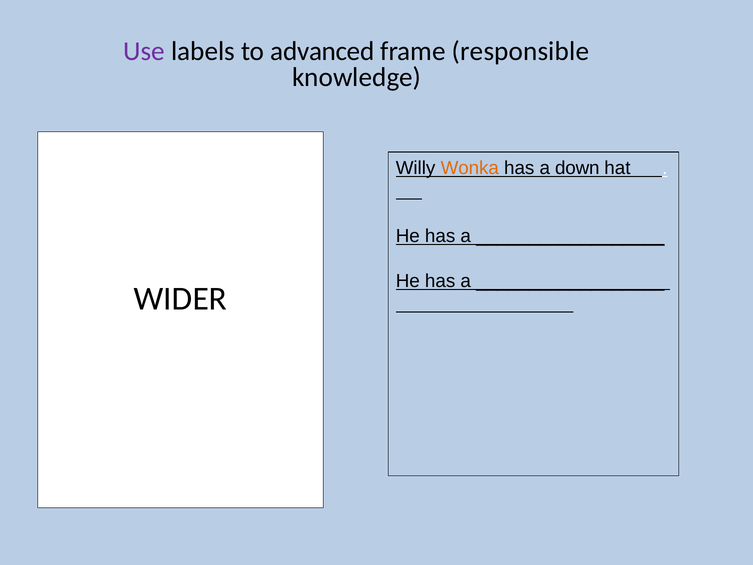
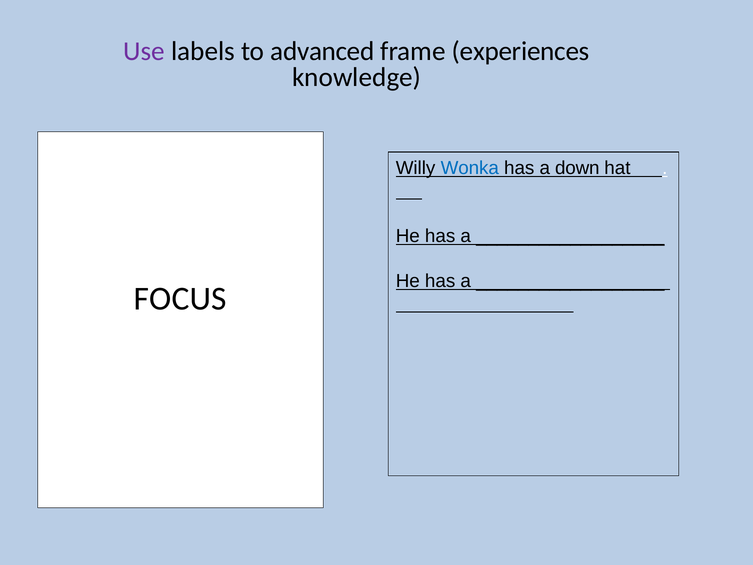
responsible: responsible -> experiences (521, 51)
Wonka colour: orange -> blue (470, 168)
WIDER: WIDER -> FOCUS (180, 299)
